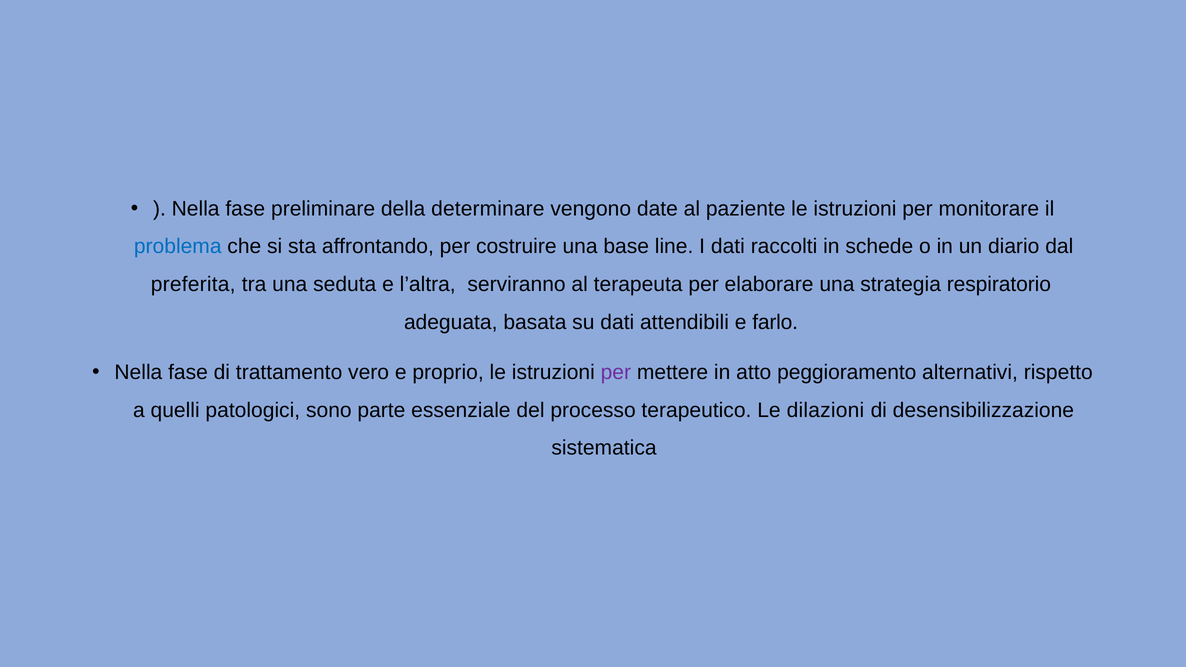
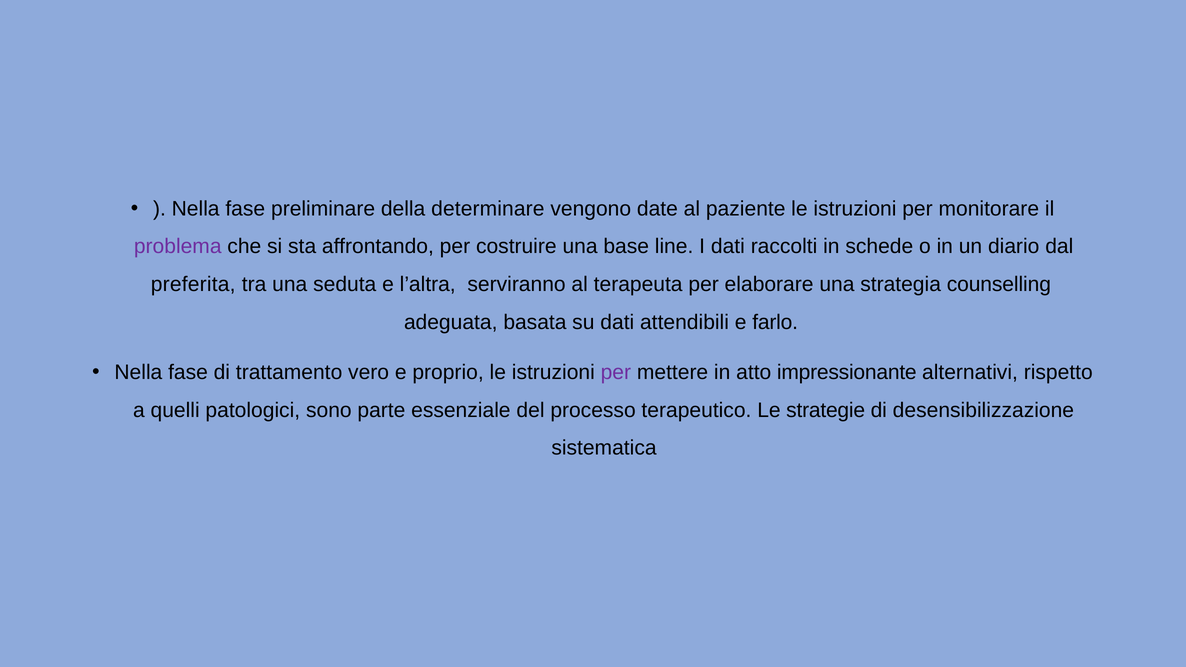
problema colour: blue -> purple (178, 247)
respiratorio: respiratorio -> counselling (999, 284)
peggioramento: peggioramento -> impressionante (847, 372)
dilazioni: dilazioni -> strategie (826, 410)
